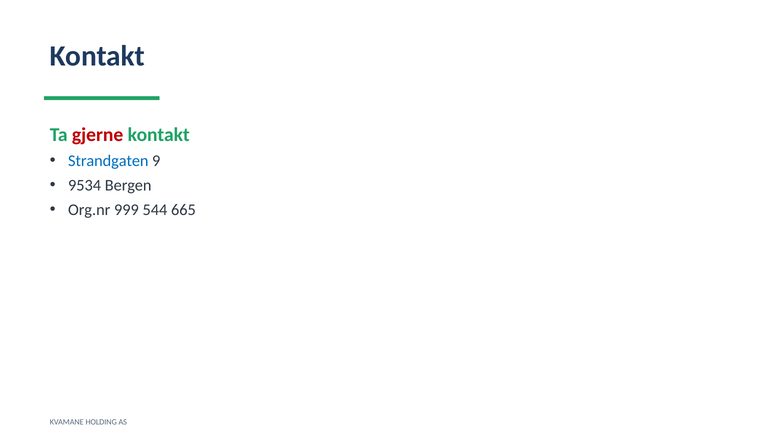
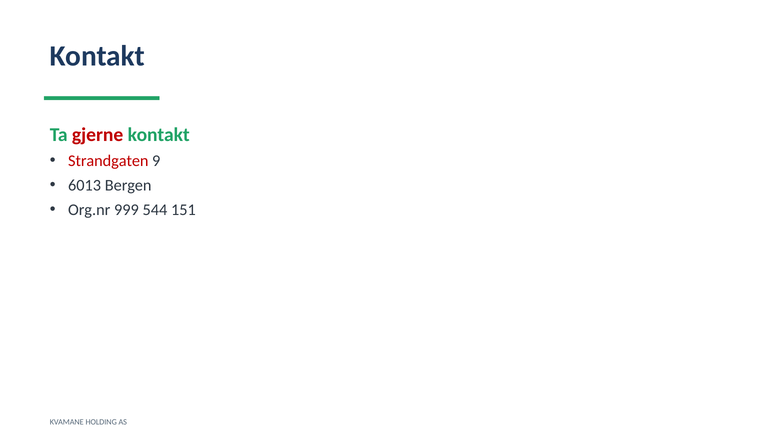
Strandgaten colour: blue -> red (108, 161)
9534: 9534 -> 6013 (85, 185)
665: 665 -> 151 (183, 210)
